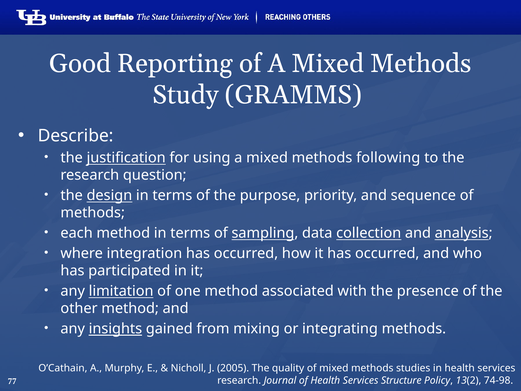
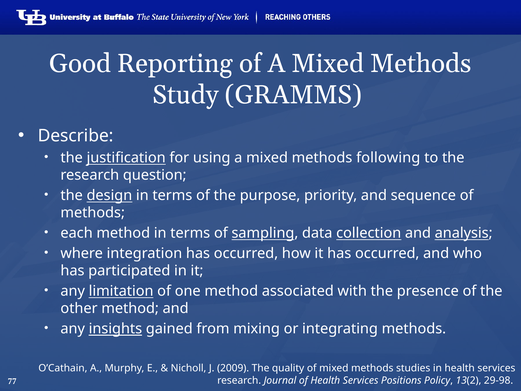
2005: 2005 -> 2009 (233, 368)
Structure: Structure -> Positions (401, 380)
74-98: 74-98 -> 29-98 (499, 380)
